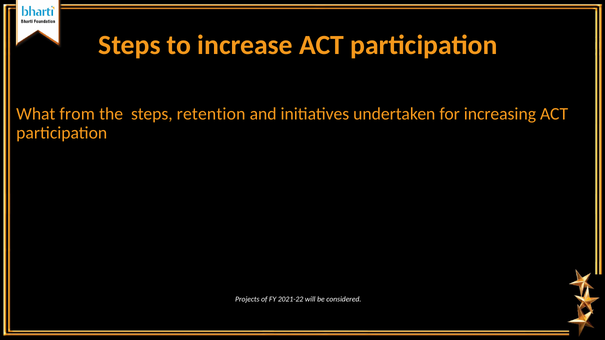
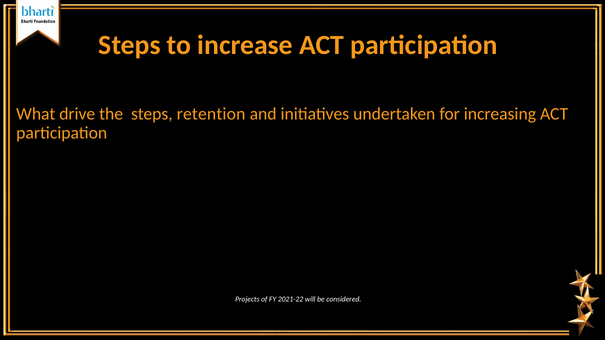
from: from -> drive (77, 114)
